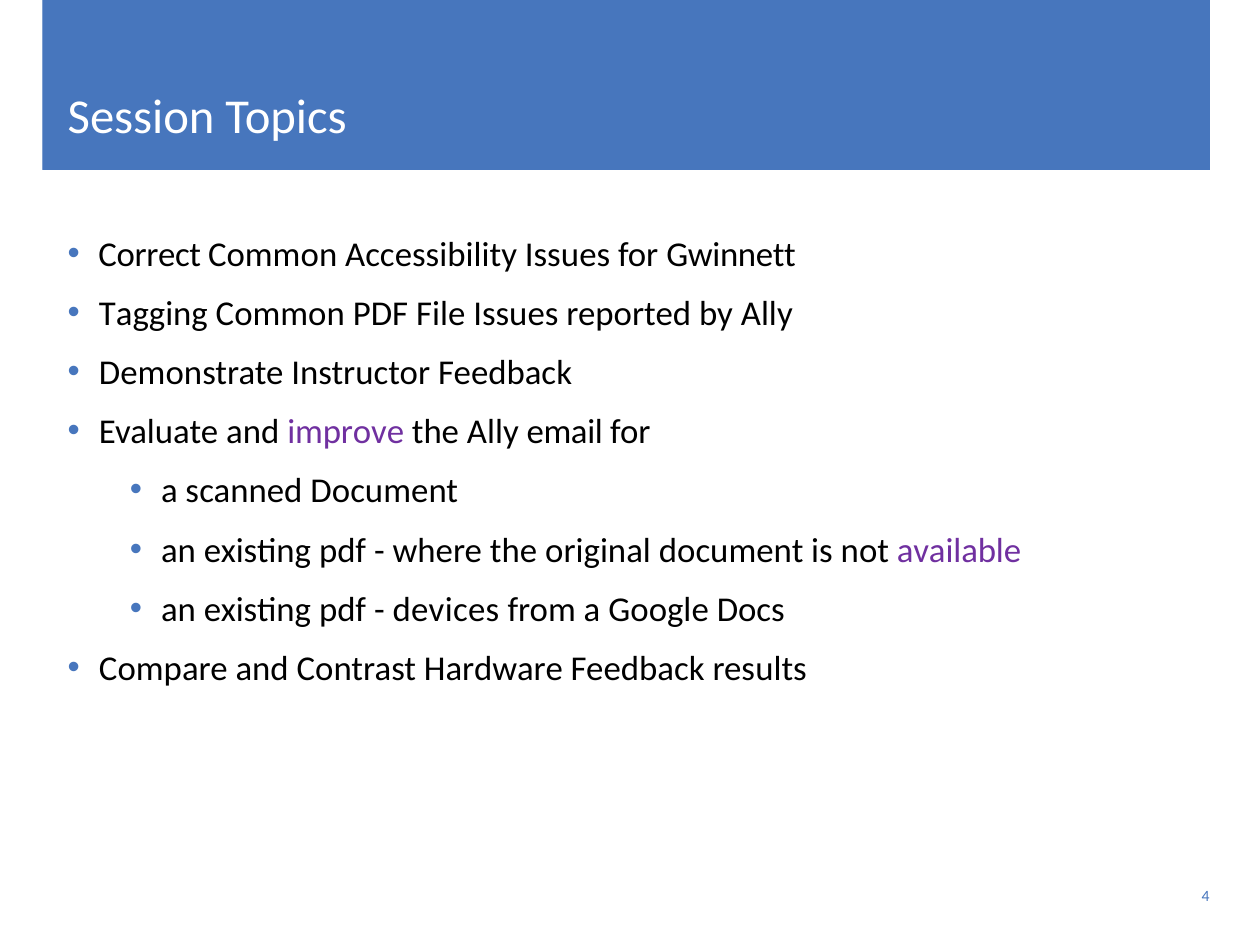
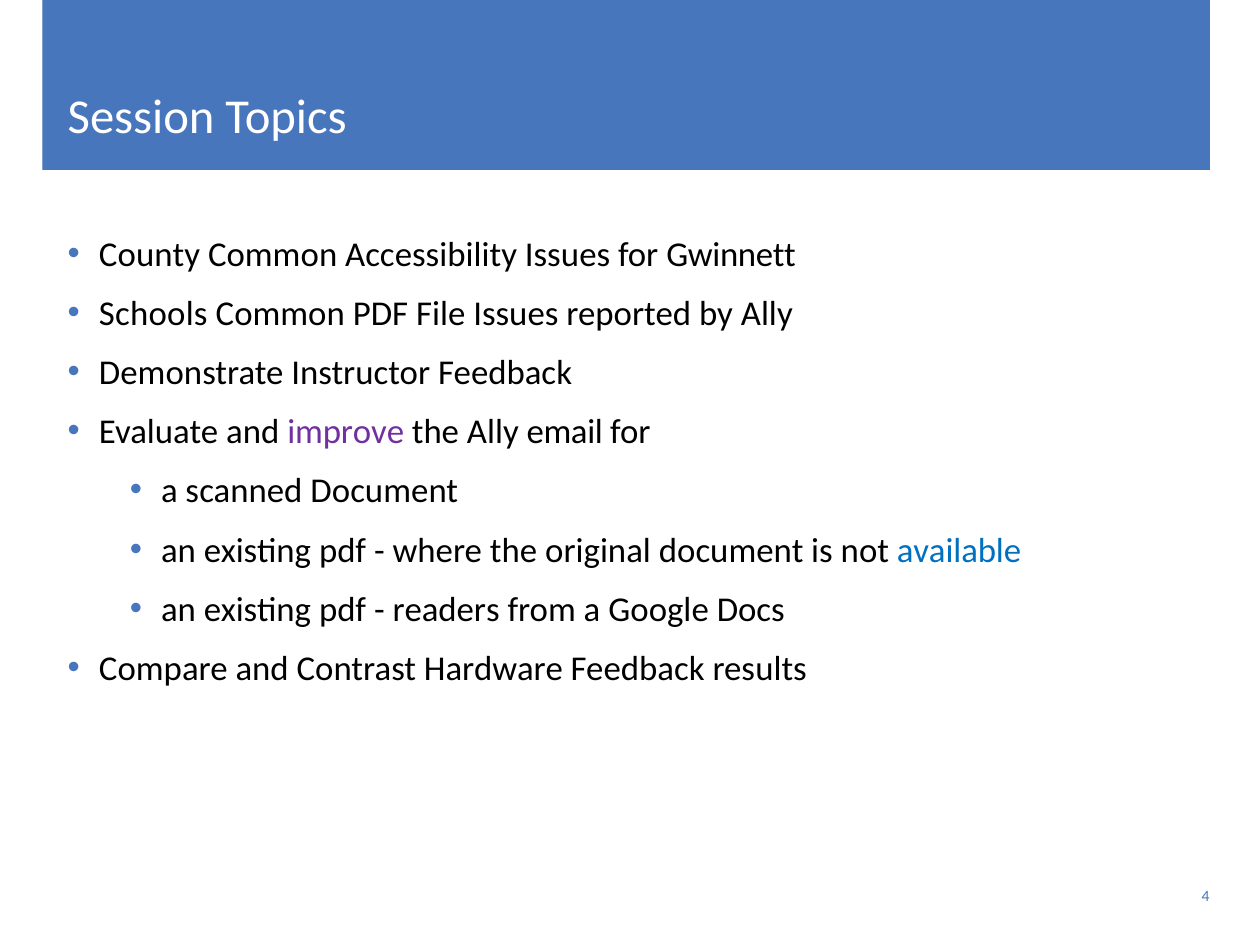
Correct: Correct -> County (150, 255)
Tagging: Tagging -> Schools (153, 314)
available colour: purple -> blue (959, 551)
devices: devices -> readers (446, 610)
